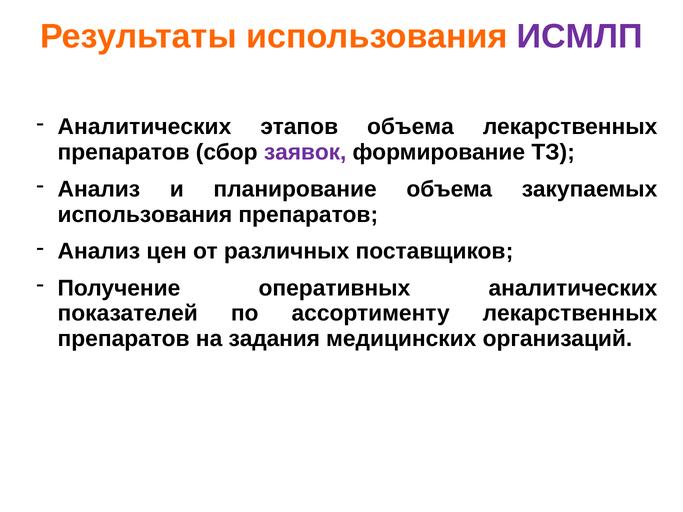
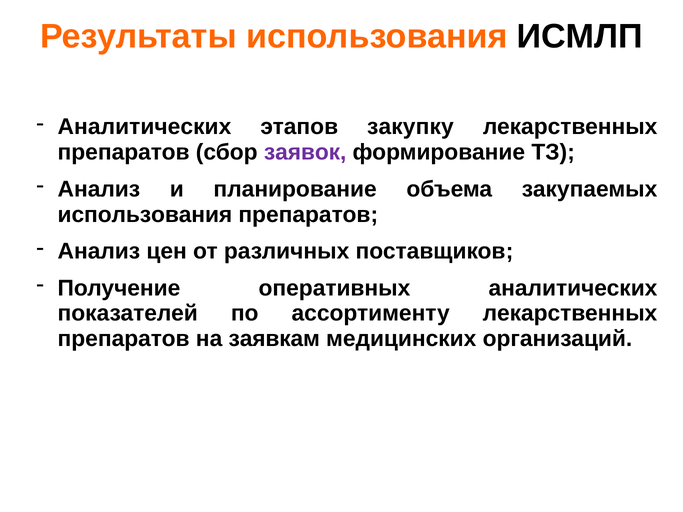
ИСМЛП colour: purple -> black (580, 37)
этапов объема: объема -> закупку (410, 127)
задания: задания -> заявкам (274, 339)
